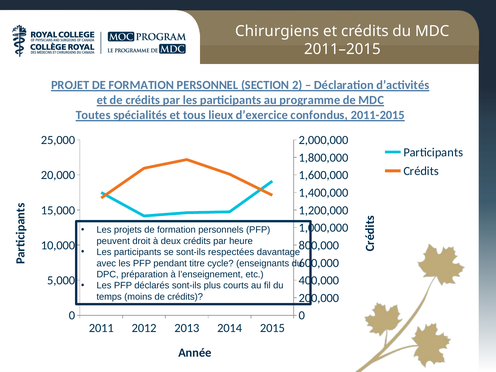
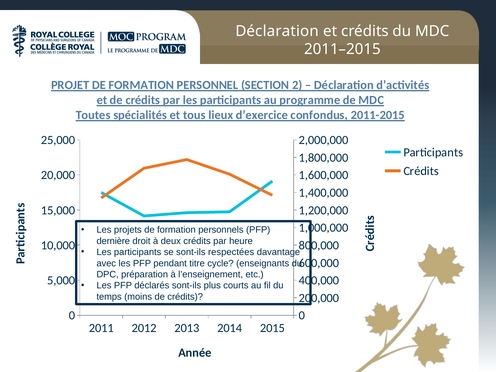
Chirurgiens: Chirurgiens -> Déclaration (277, 31)
peuvent: peuvent -> dernière (113, 241)
